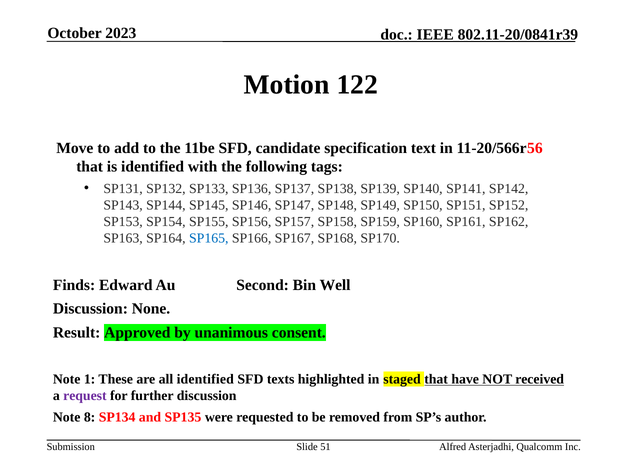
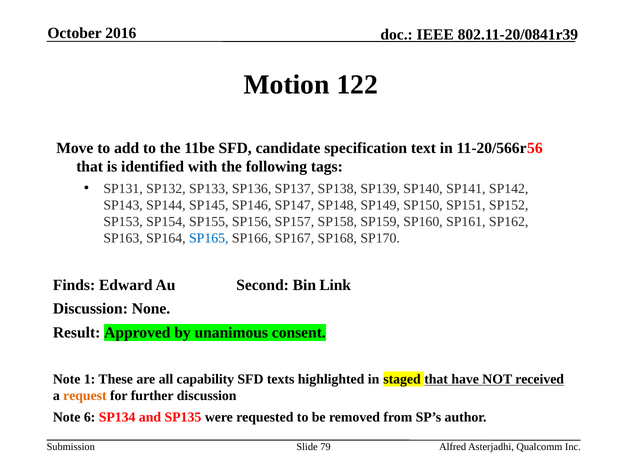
2023: 2023 -> 2016 (121, 33)
Well: Well -> Link (335, 285)
all identified: identified -> capability (205, 380)
request colour: purple -> orange (85, 396)
8: 8 -> 6 (90, 418)
51: 51 -> 79 (325, 447)
